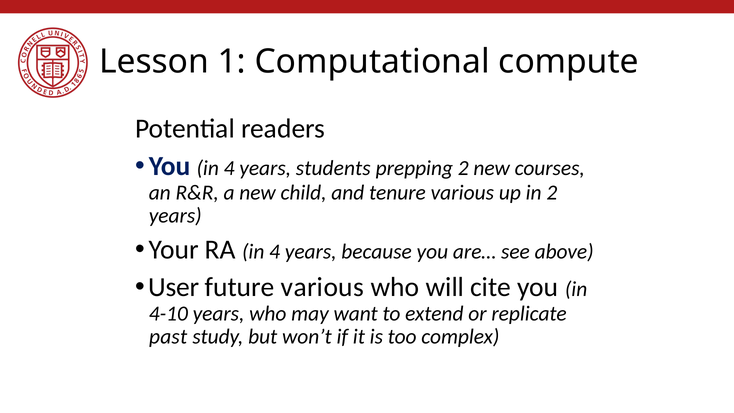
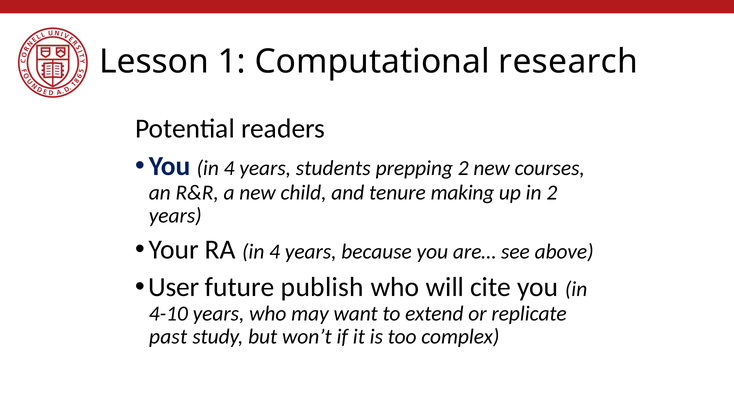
compute: compute -> research (568, 62)
tenure various: various -> making (462, 193)
future various: various -> publish (322, 287)
